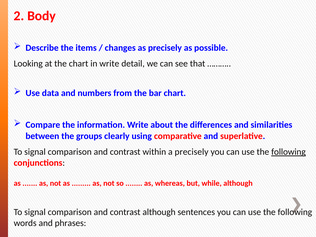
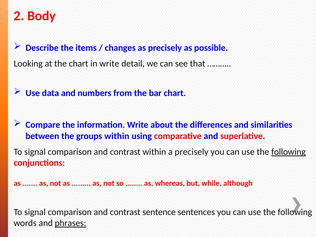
groups clearly: clearly -> within (117, 136)
contrast although: although -> sentence (159, 212)
phrases underline: none -> present (70, 223)
